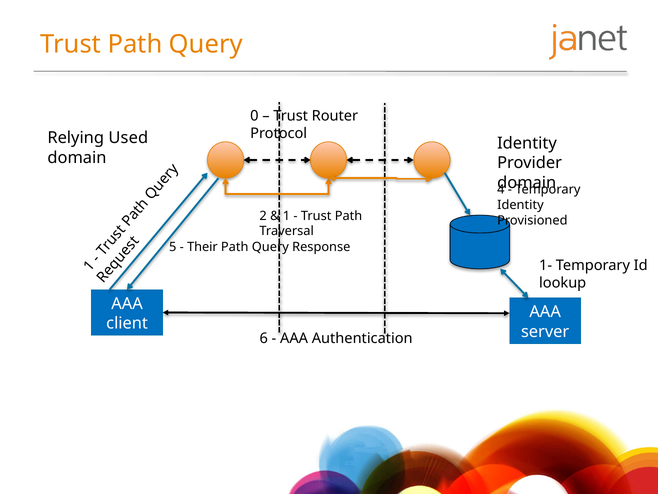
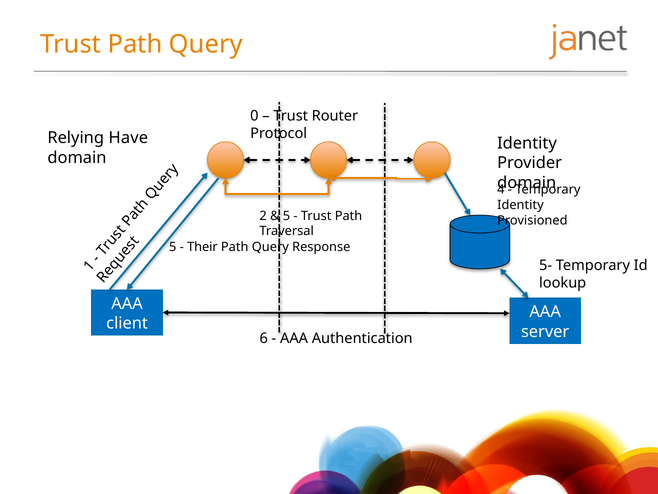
Used: Used -> Have (128, 138)
1: 1 -> 5 (286, 216)
1-: 1- -> 5- (546, 265)
